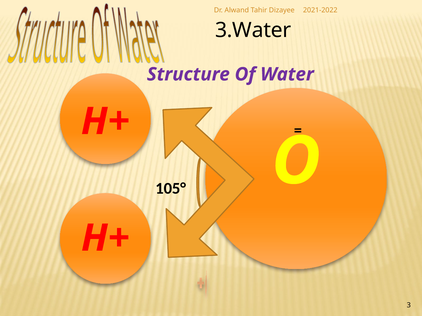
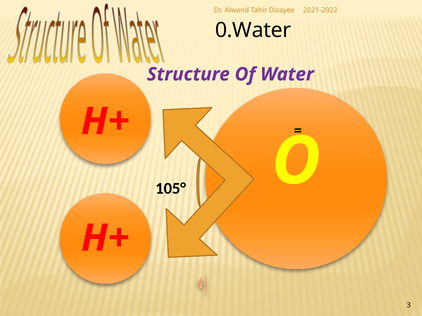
3.Water: 3.Water -> 0.Water (253, 30)
